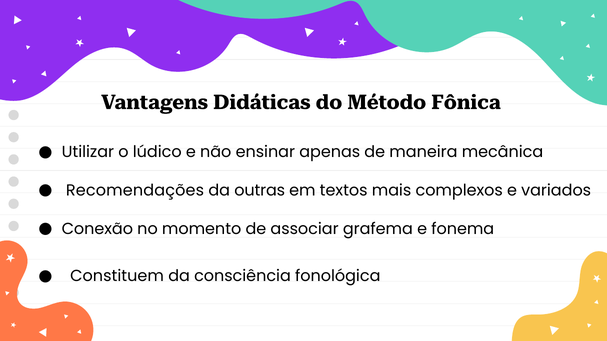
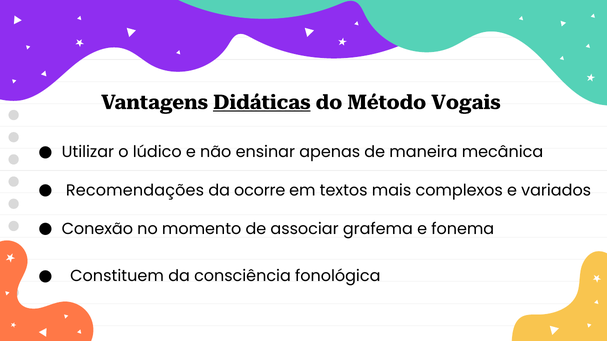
Didáticas underline: none -> present (262, 102)
Fônica: Fônica -> Vogais (466, 102)
outras: outras -> ocorre (260, 191)
